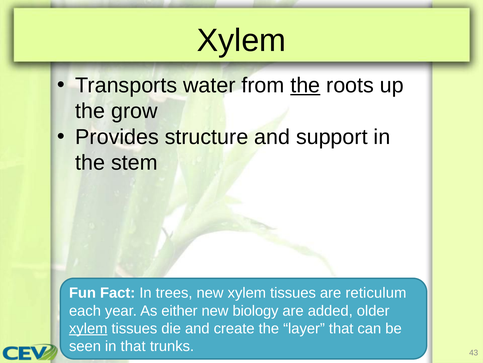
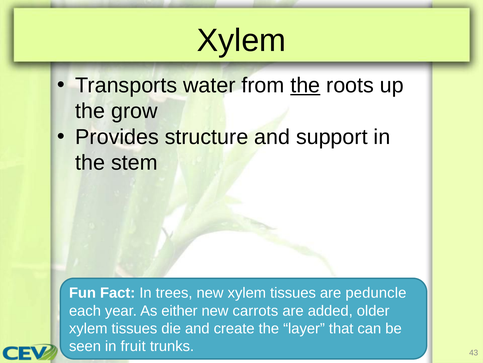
reticulum: reticulum -> peduncle (376, 292)
biology: biology -> carrots (255, 310)
xylem underline: present -> none (88, 328)
in that: that -> fruit (133, 346)
